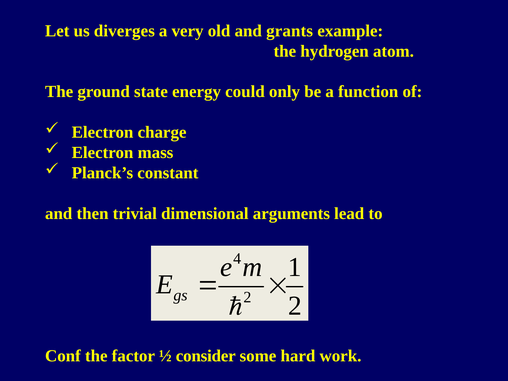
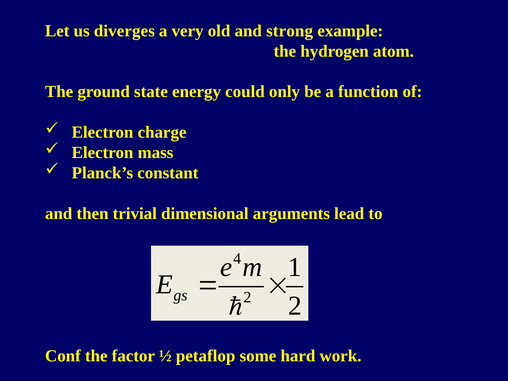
grants: grants -> strong (290, 31)
consider: consider -> petaflop (206, 356)
